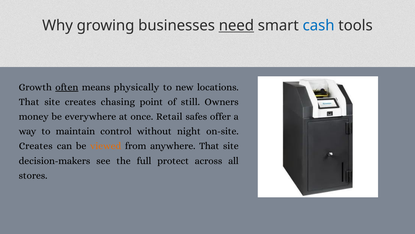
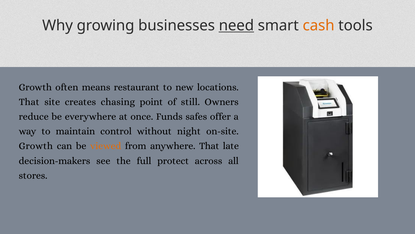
cash colour: blue -> orange (319, 25)
often underline: present -> none (67, 87)
physically: physically -> restaurant (137, 87)
money: money -> reduce (34, 116)
Retail: Retail -> Funds (169, 116)
Creates: Creates -> Growth (36, 146)
anywhere That site: site -> late (231, 146)
